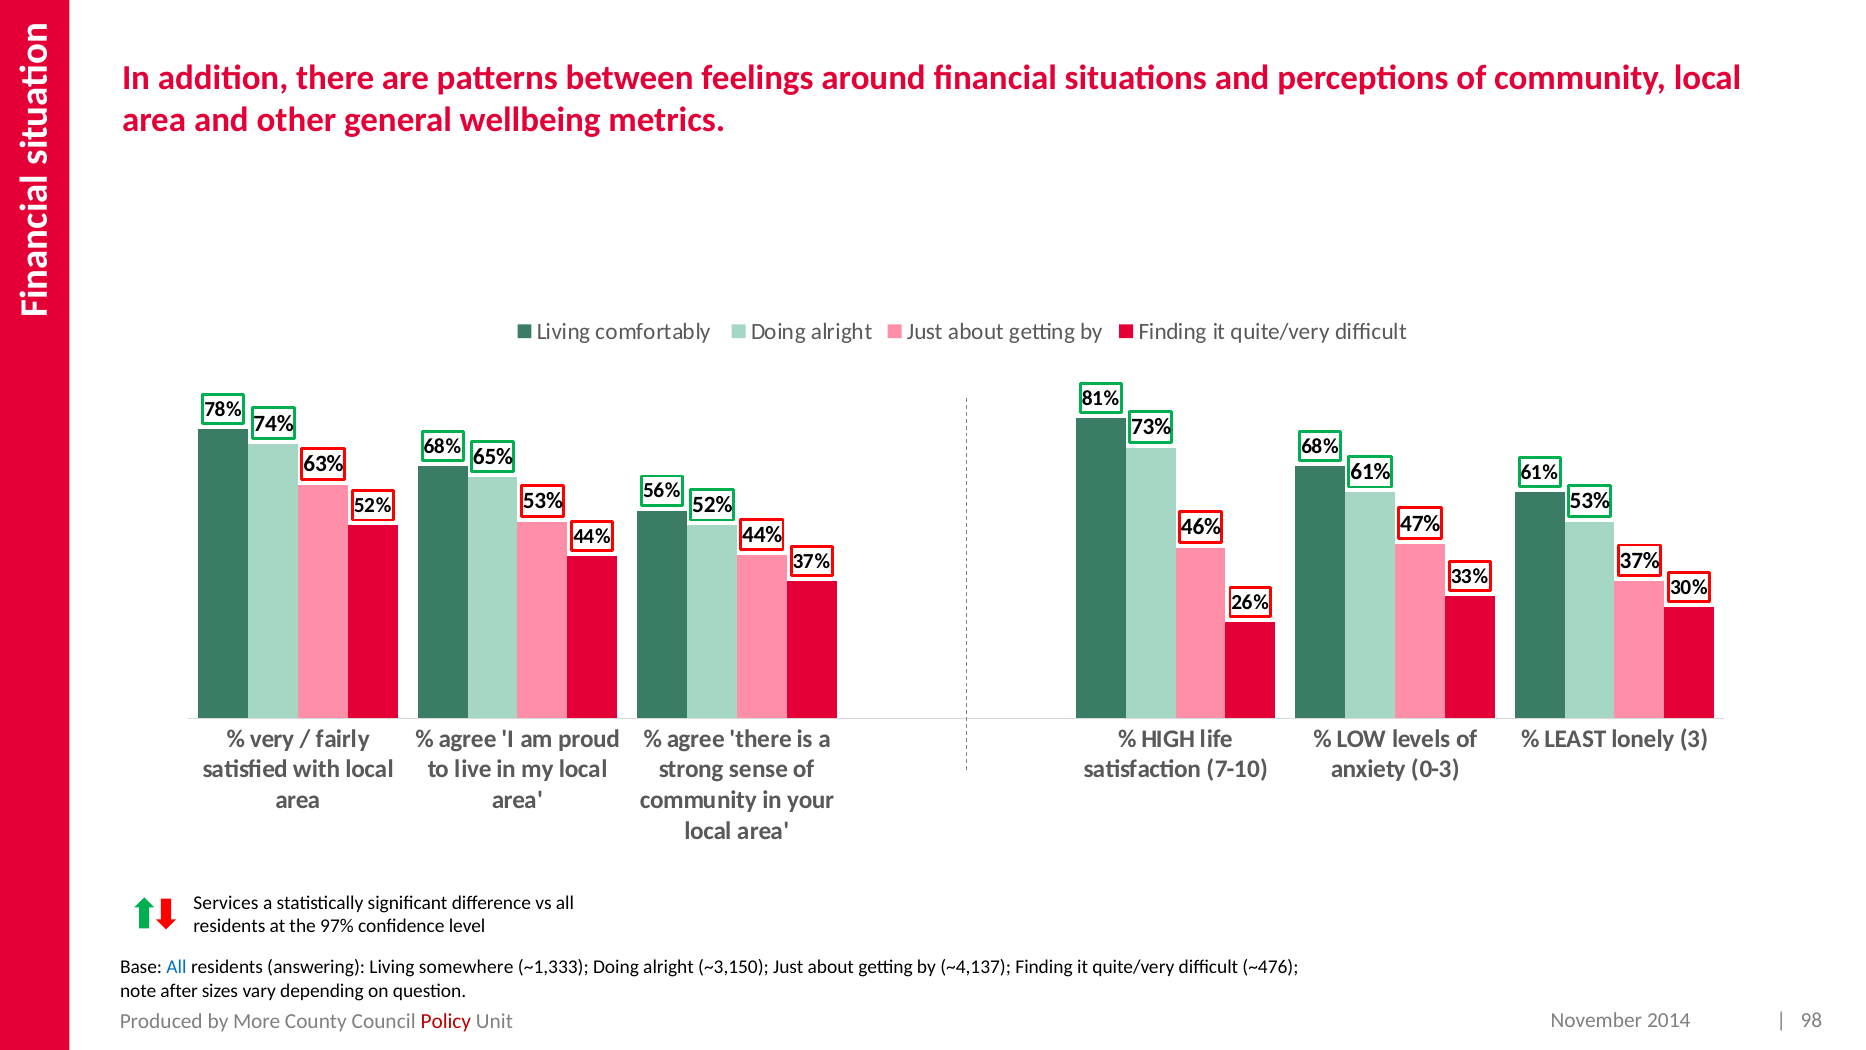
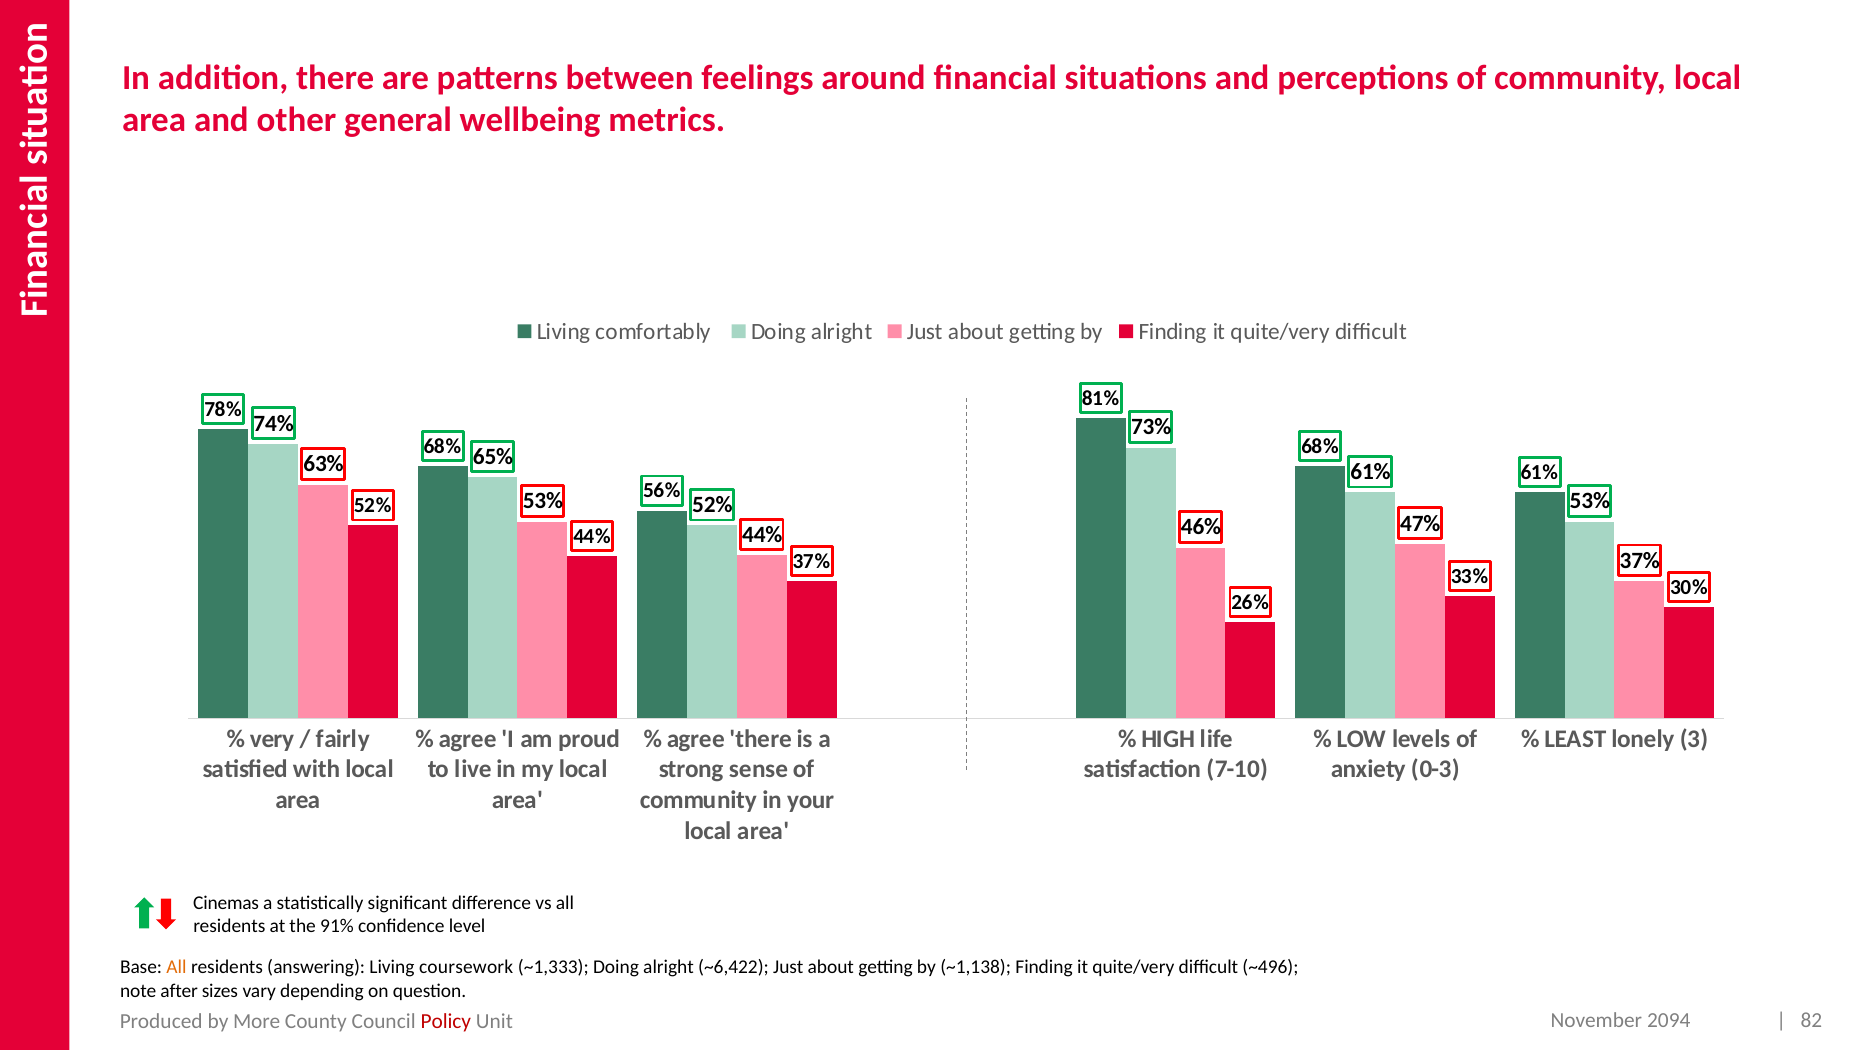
Services: Services -> Cinemas (226, 902)
97%: 97% -> 91% (337, 926)
All colour: blue -> orange (177, 967)
somewhere: somewhere -> coursework (466, 967)
~3,150: ~3,150 -> ~6,422 (734, 967)
~4,137: ~4,137 -> ~1,138 (976, 967)
~476: ~476 -> ~496 (1270, 967)
98: 98 -> 82 (1811, 1020)
2014: 2014 -> 2094 (1669, 1020)
